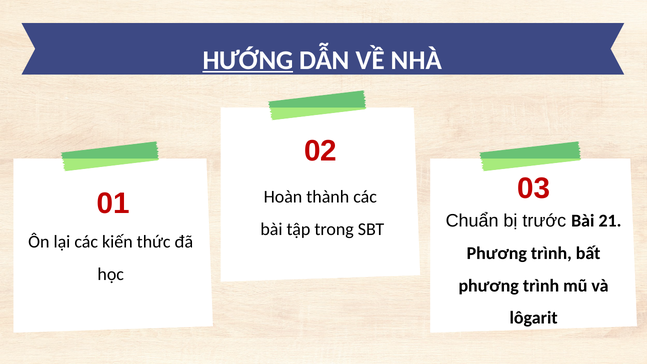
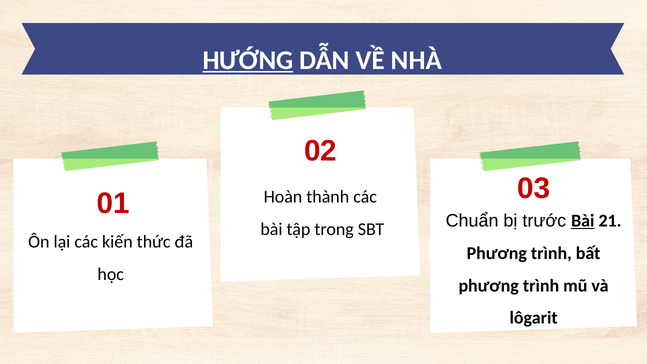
Bài underline: none -> present (583, 221)
